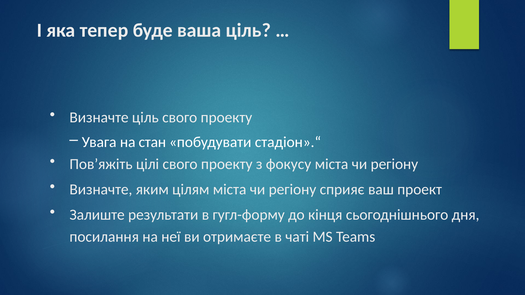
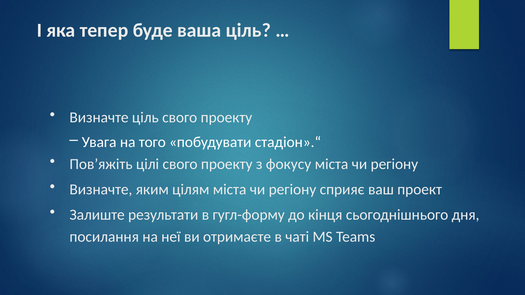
стан: стан -> того (152, 142)
